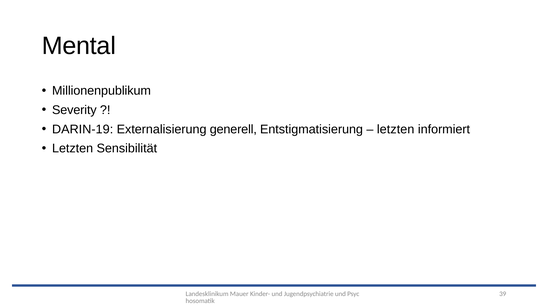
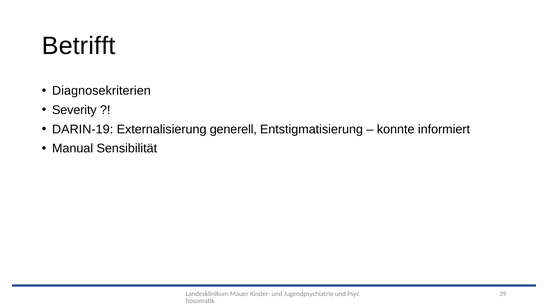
Mental: Mental -> Betrifft (79, 46)
Millionenpublikum: Millionenpublikum -> Diagnosekriterien (101, 91)
letzten: letzten -> konnte (396, 129)
Letzten: Letzten -> Manual (73, 149)
